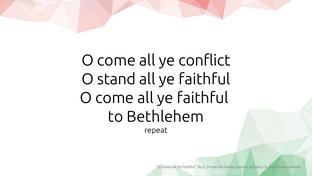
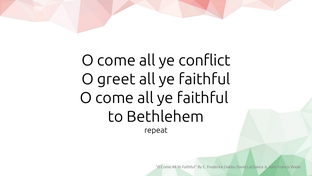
stand: stand -> greet (116, 79)
